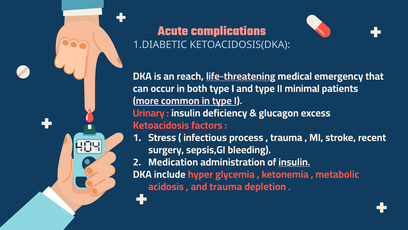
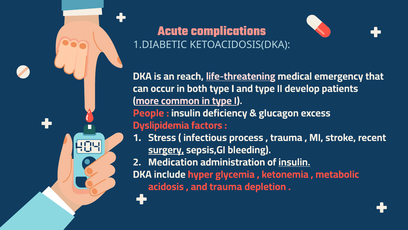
minimal: minimal -> develop (302, 88)
Urinary: Urinary -> People (149, 113)
Ketoacidosis: Ketoacidosis -> Dyslipidemia (161, 125)
surgery underline: none -> present (166, 150)
